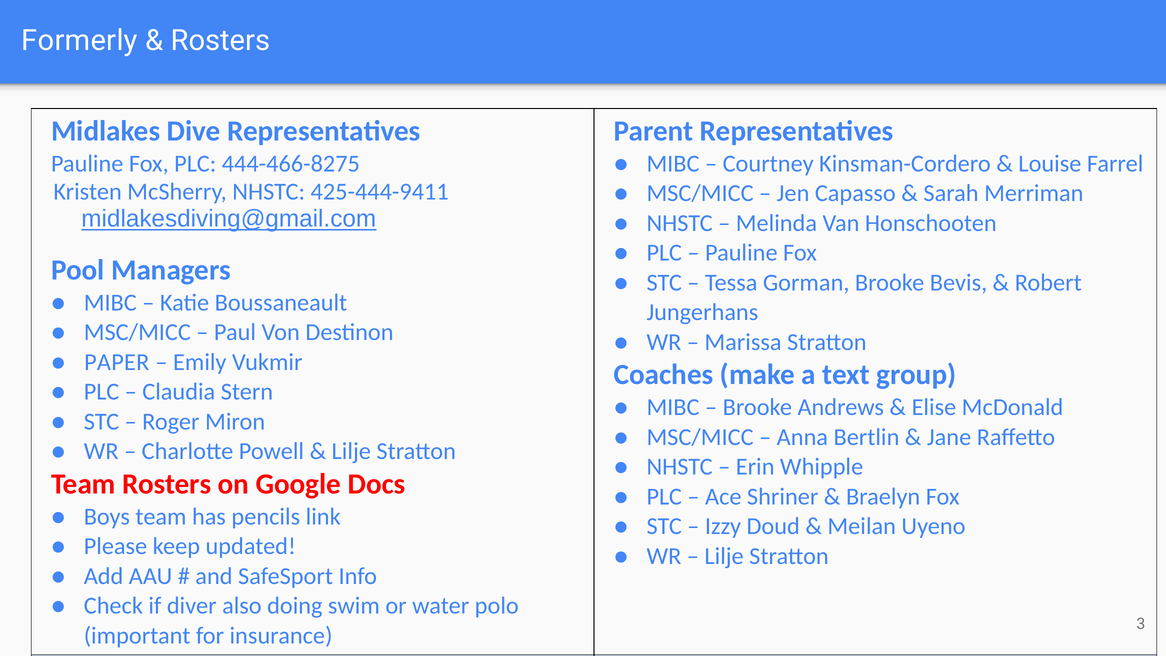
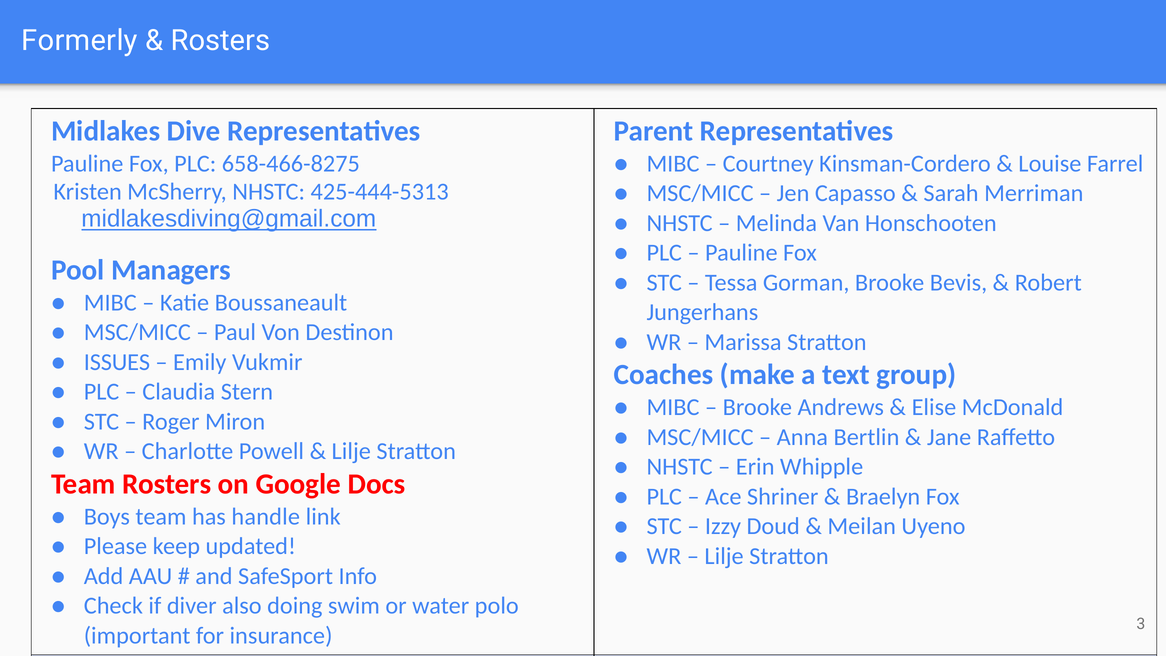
444-466-8275: 444-466-8275 -> 658-466-8275 (291, 164)
425-444-9411: 425-444-9411 -> 425-444-5313 (380, 192)
PAPER: PAPER -> ISSUES (117, 362)
pencils: pencils -> handle (266, 517)
